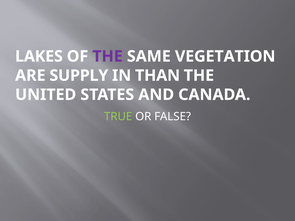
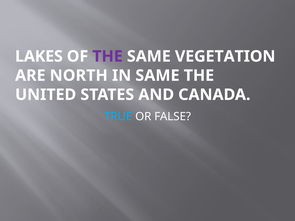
SUPPLY: SUPPLY -> NORTH (79, 76)
IN THAN: THAN -> SAME (157, 76)
TRUE colour: light green -> light blue (118, 117)
